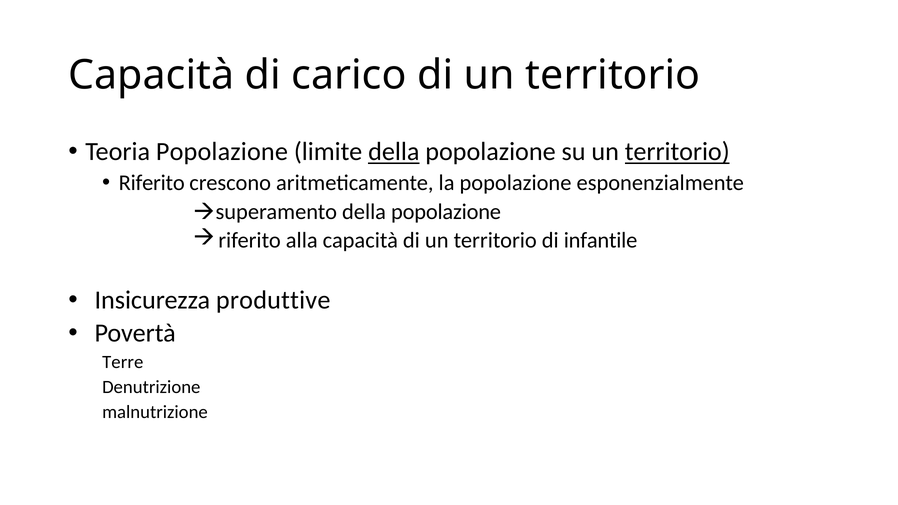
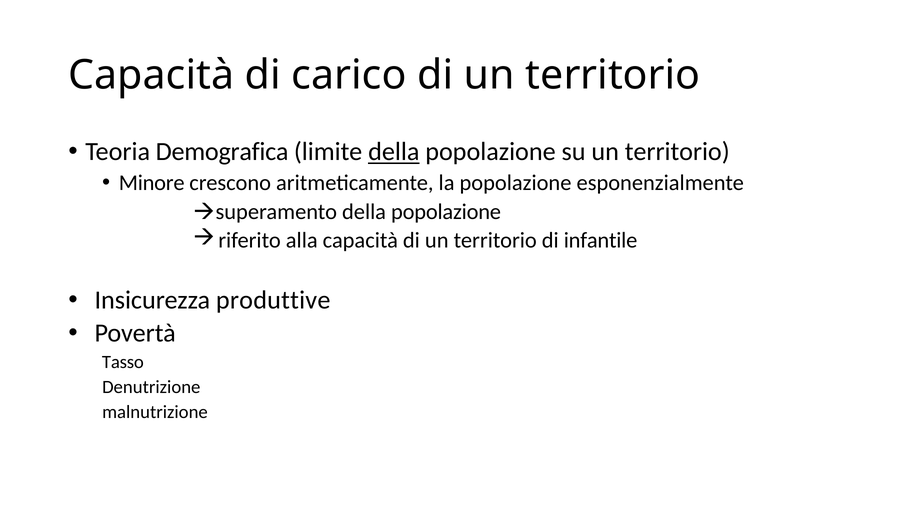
Teoria Popolazione: Popolazione -> Demografica (222, 152)
territorio underline: present -> none (677, 152)
Riferito: Riferito -> Minore (152, 183)
Terre: Terre -> Tasso (123, 362)
